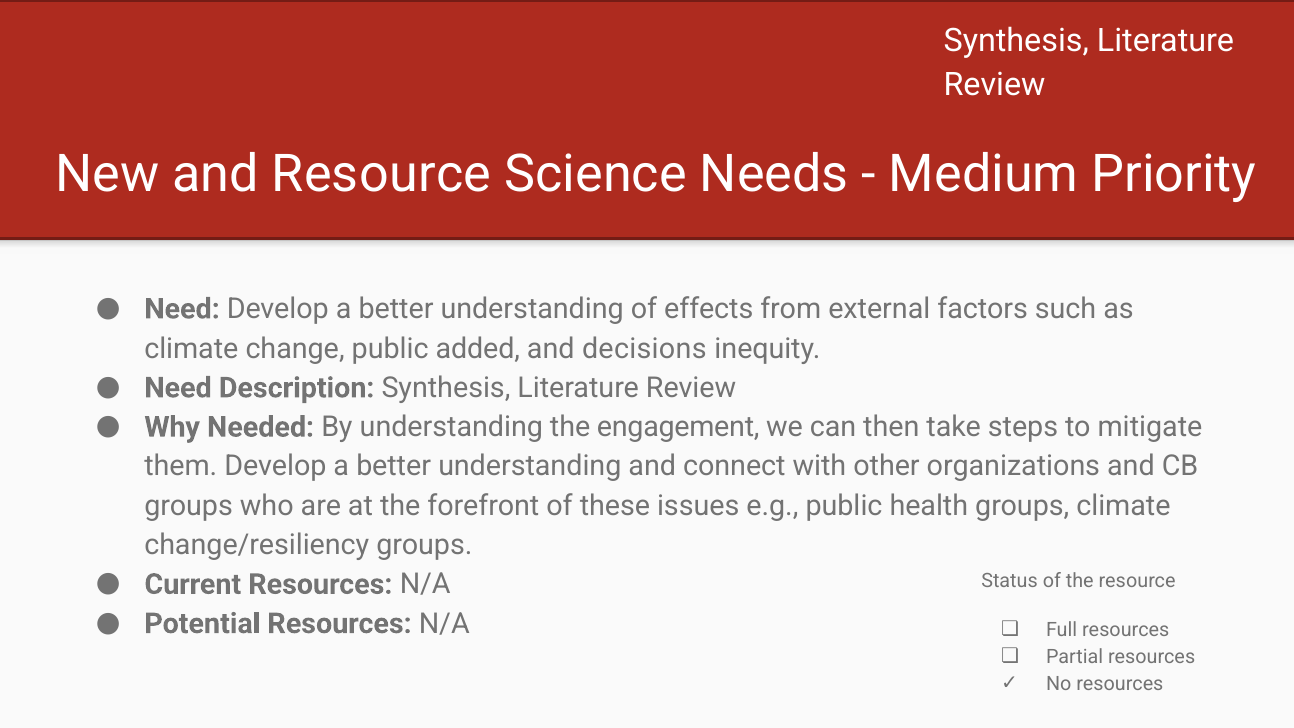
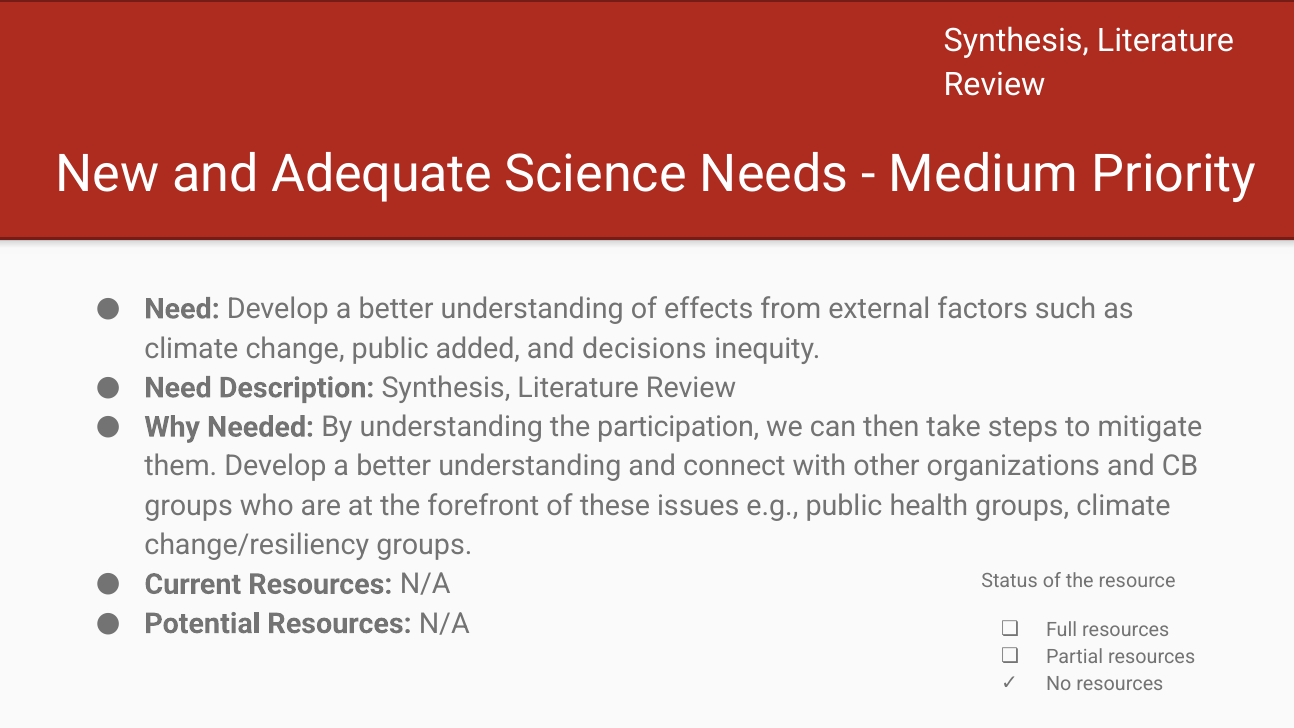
and Resource: Resource -> Adequate (382, 175)
engagement: engagement -> participation (678, 427)
